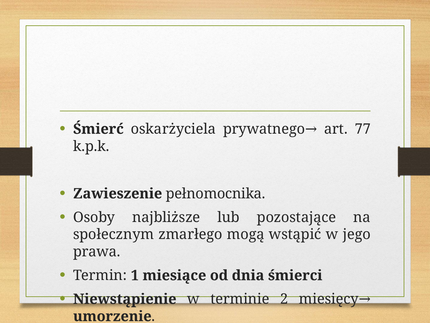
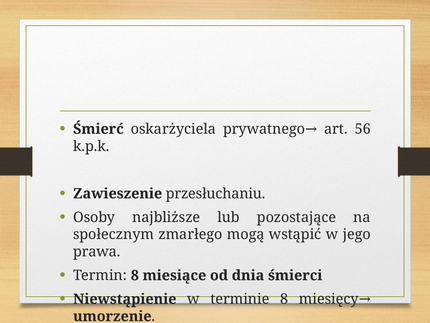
77: 77 -> 56 (363, 129)
pełnomocnika: pełnomocnika -> przesłuchaniu (216, 193)
Termin 1: 1 -> 8 (135, 275)
terminie 2: 2 -> 8 (284, 299)
